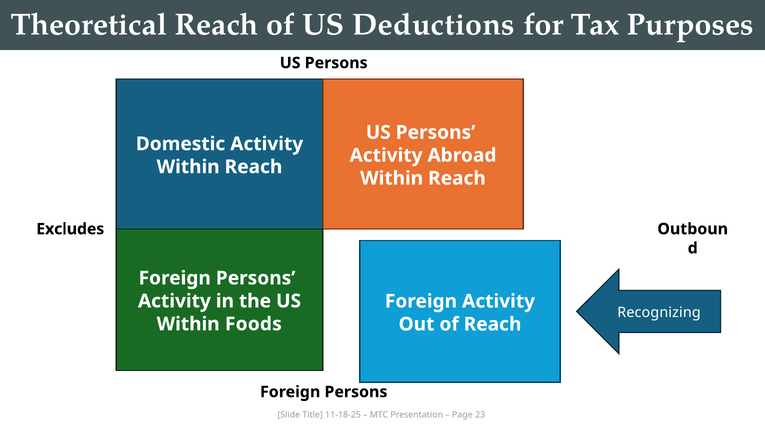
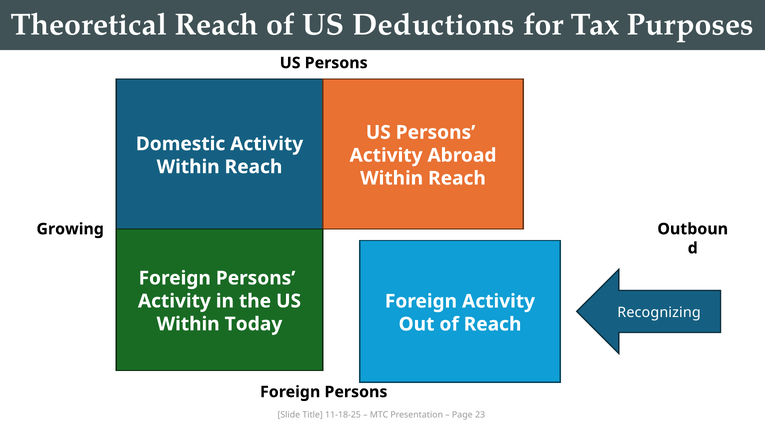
Excludes: Excludes -> Growing (70, 229)
Foods: Foods -> Today (253, 324)
